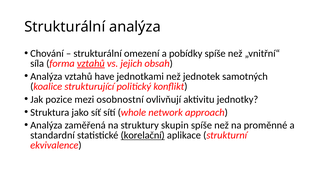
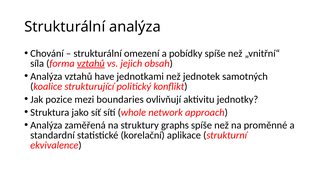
osobnostní: osobnostní -> boundaries (120, 100)
skupin: skupin -> graphs (175, 126)
korelační underline: present -> none (143, 136)
